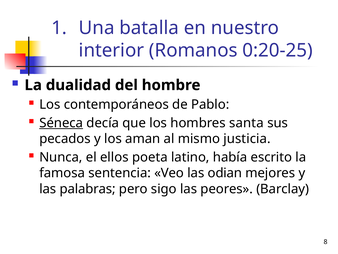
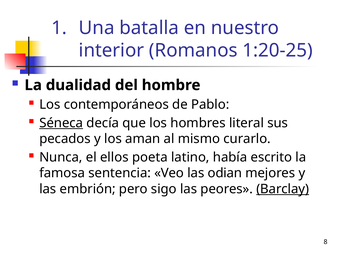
0:20-25: 0:20-25 -> 1:20-25 (278, 50)
santa: santa -> literal (247, 123)
justicia: justicia -> curarlo (247, 139)
palabras: palabras -> embrión (88, 189)
Barclay underline: none -> present (283, 189)
